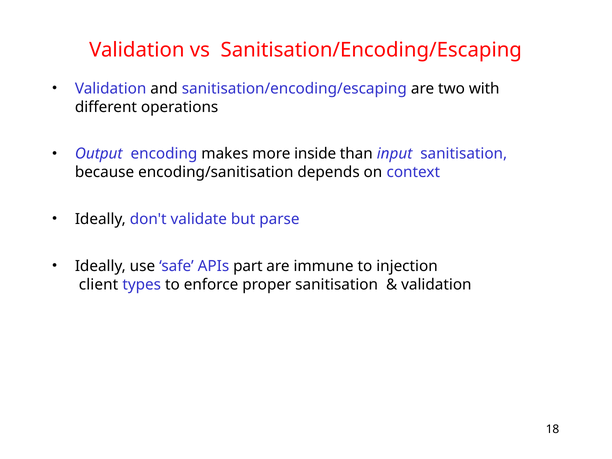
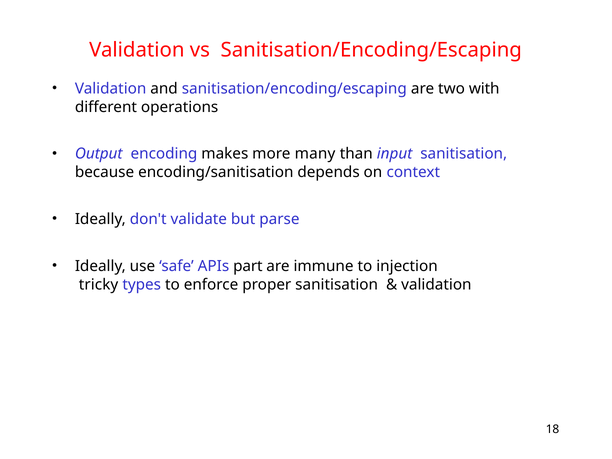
inside: inside -> many (315, 154)
client: client -> tricky (99, 285)
